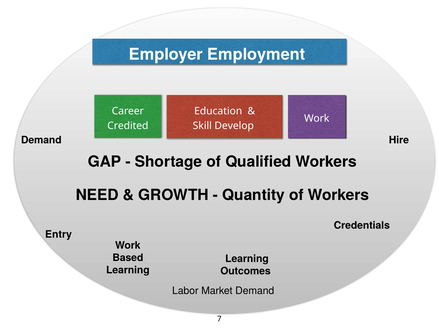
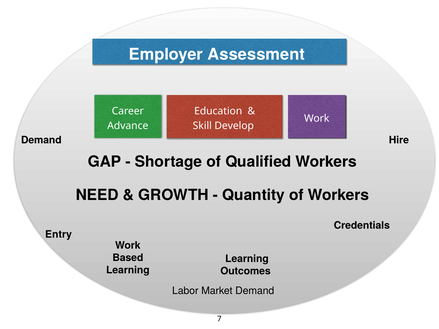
Employment: Employment -> Assessment (256, 55)
Credited: Credited -> Advance (128, 126)
